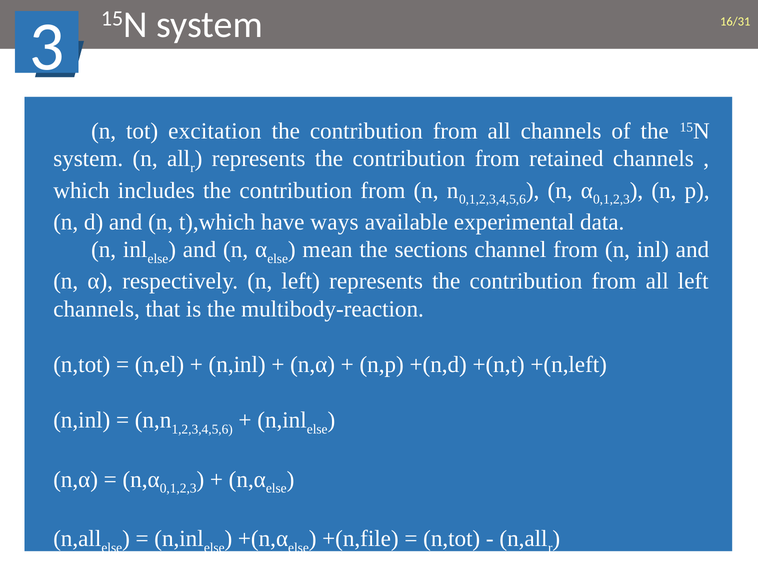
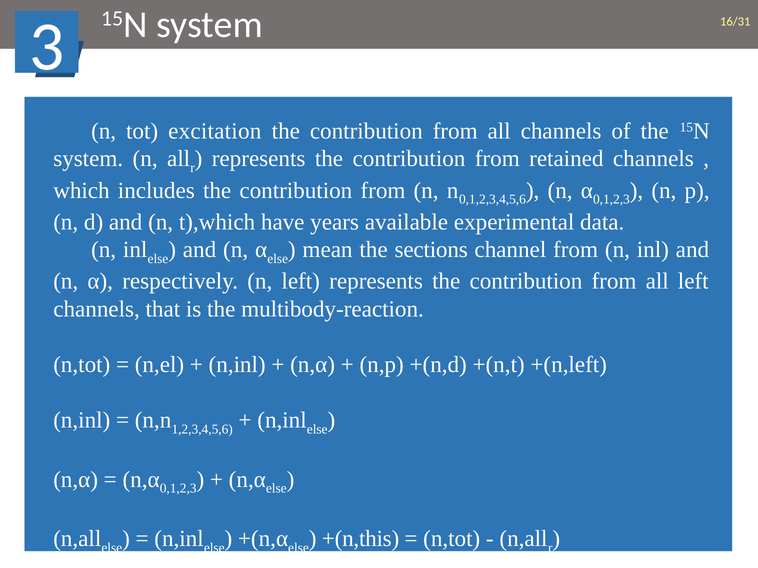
ways: ways -> years (335, 222)
+(n,file: +(n,file -> +(n,this (361, 539)
